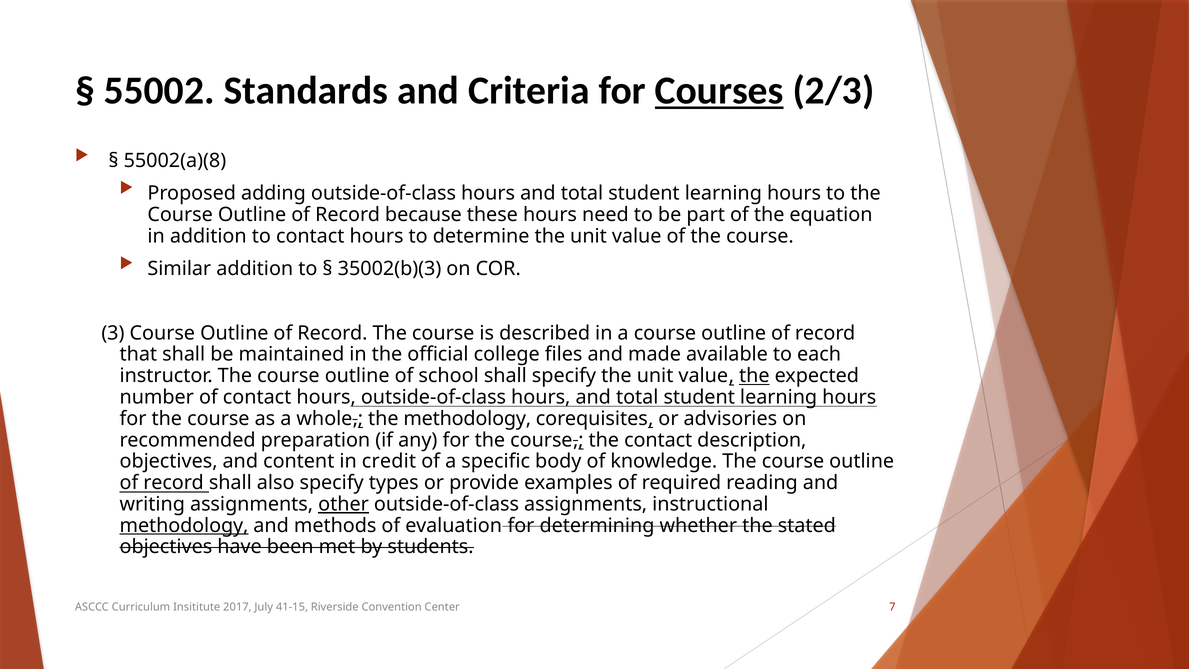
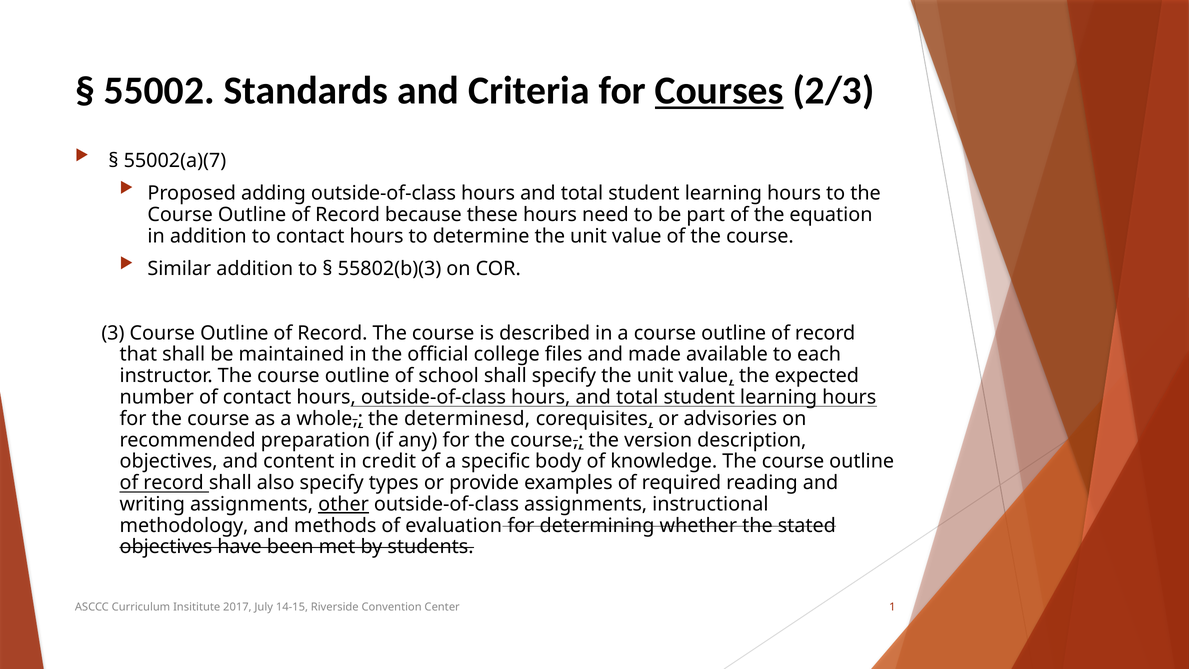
55002(a)(8: 55002(a)(8 -> 55002(a)(7 (175, 161)
35002(b)(3: 35002(b)(3 -> 55802(b)(3 (390, 269)
the underline: present -> none (754, 376)
the methodology: methodology -> determinesd (467, 418)
the contact: contact -> version (658, 440)
methodology underline: present -> none (184, 525)
41-15: 41-15 -> 14-15 (292, 607)
7: 7 -> 1 (892, 607)
